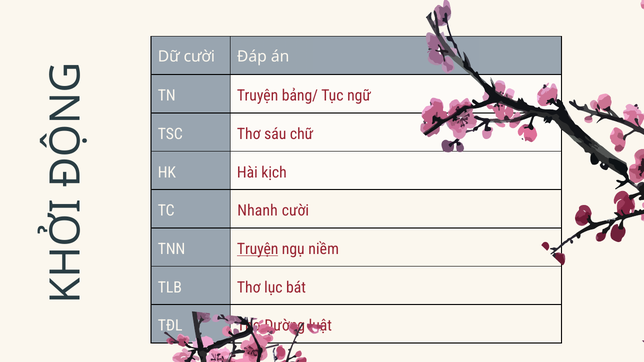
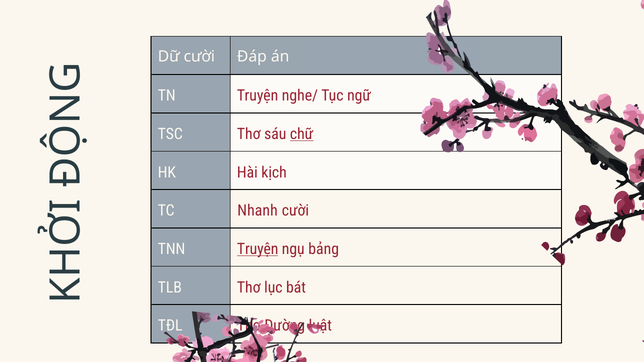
bảng/: bảng/ -> nghe/ (300, 96)
chữ underline: none -> present (302, 134)
niềm: niềm -> bảng (324, 249)
